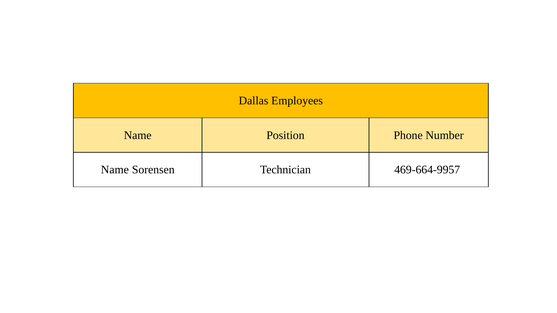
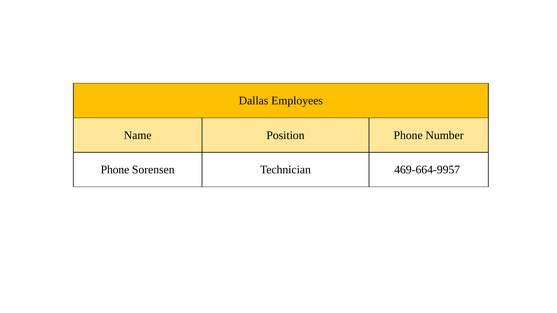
Name: Name -> Phone (115, 170)
